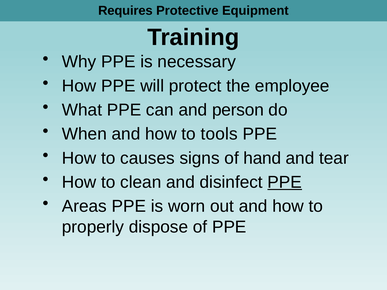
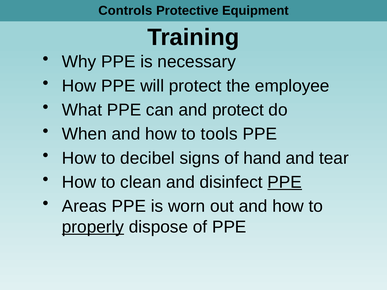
Requires: Requires -> Controls (125, 11)
and person: person -> protect (238, 110)
causes: causes -> decibel (147, 158)
properly underline: none -> present (93, 227)
